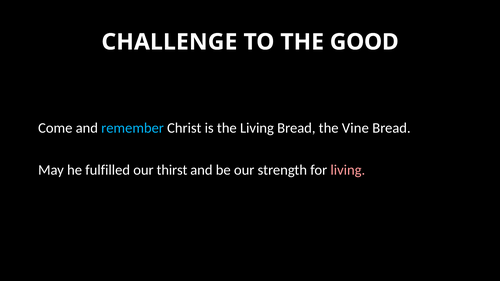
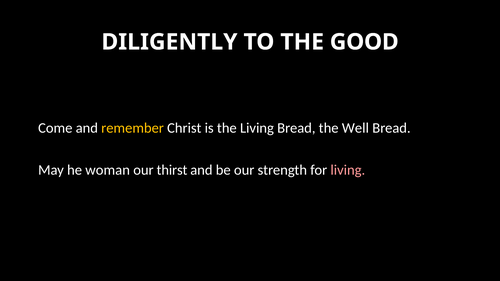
CHALLENGE: CHALLENGE -> DILIGENTLY (169, 42)
remember colour: light blue -> yellow (133, 128)
Vine: Vine -> Well (355, 128)
fulfilled: fulfilled -> woman (108, 170)
